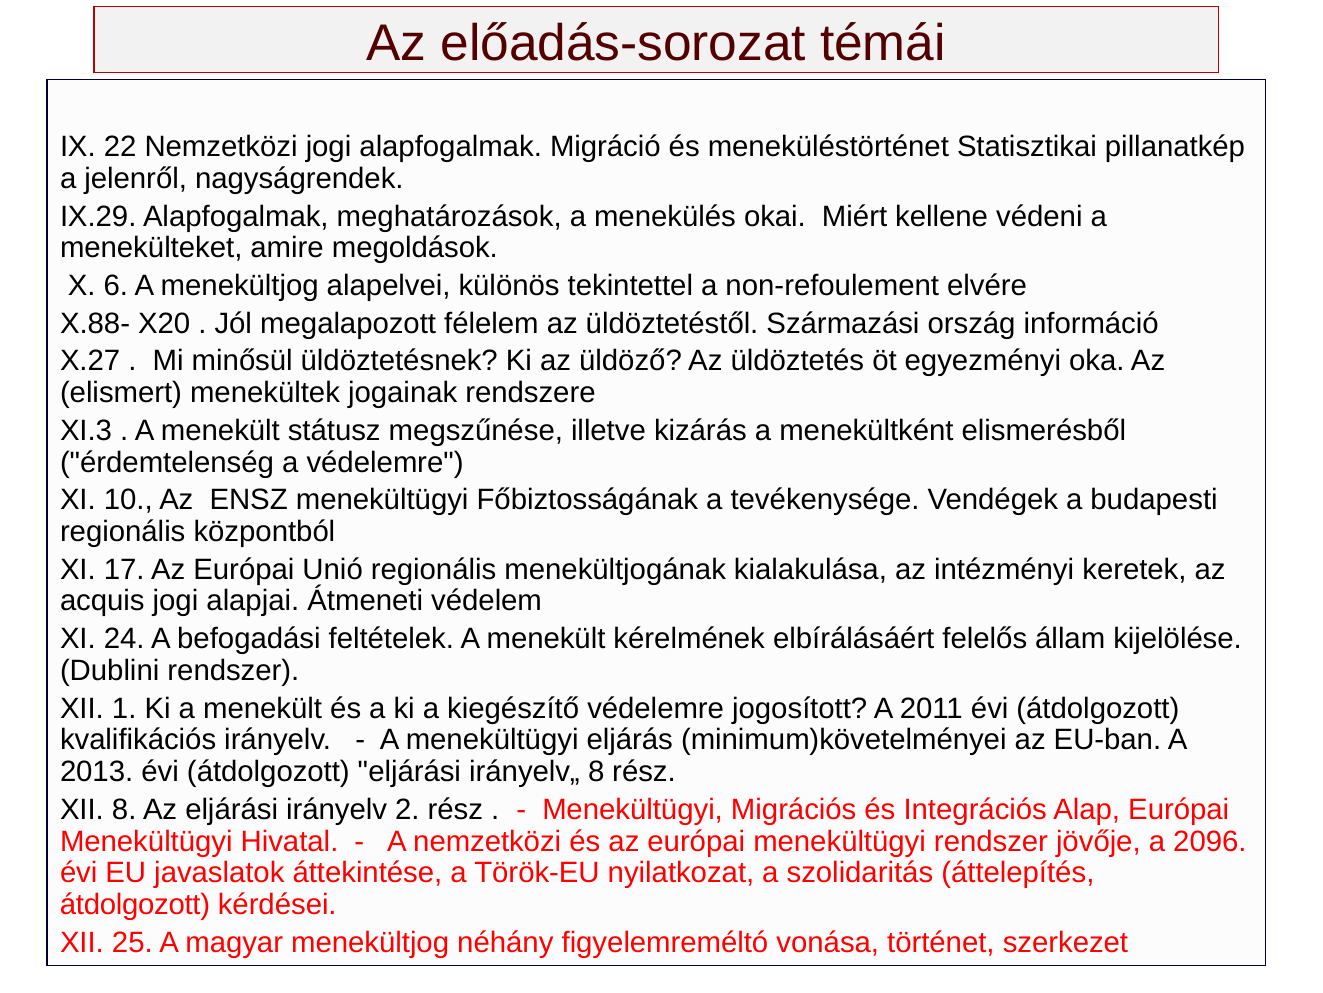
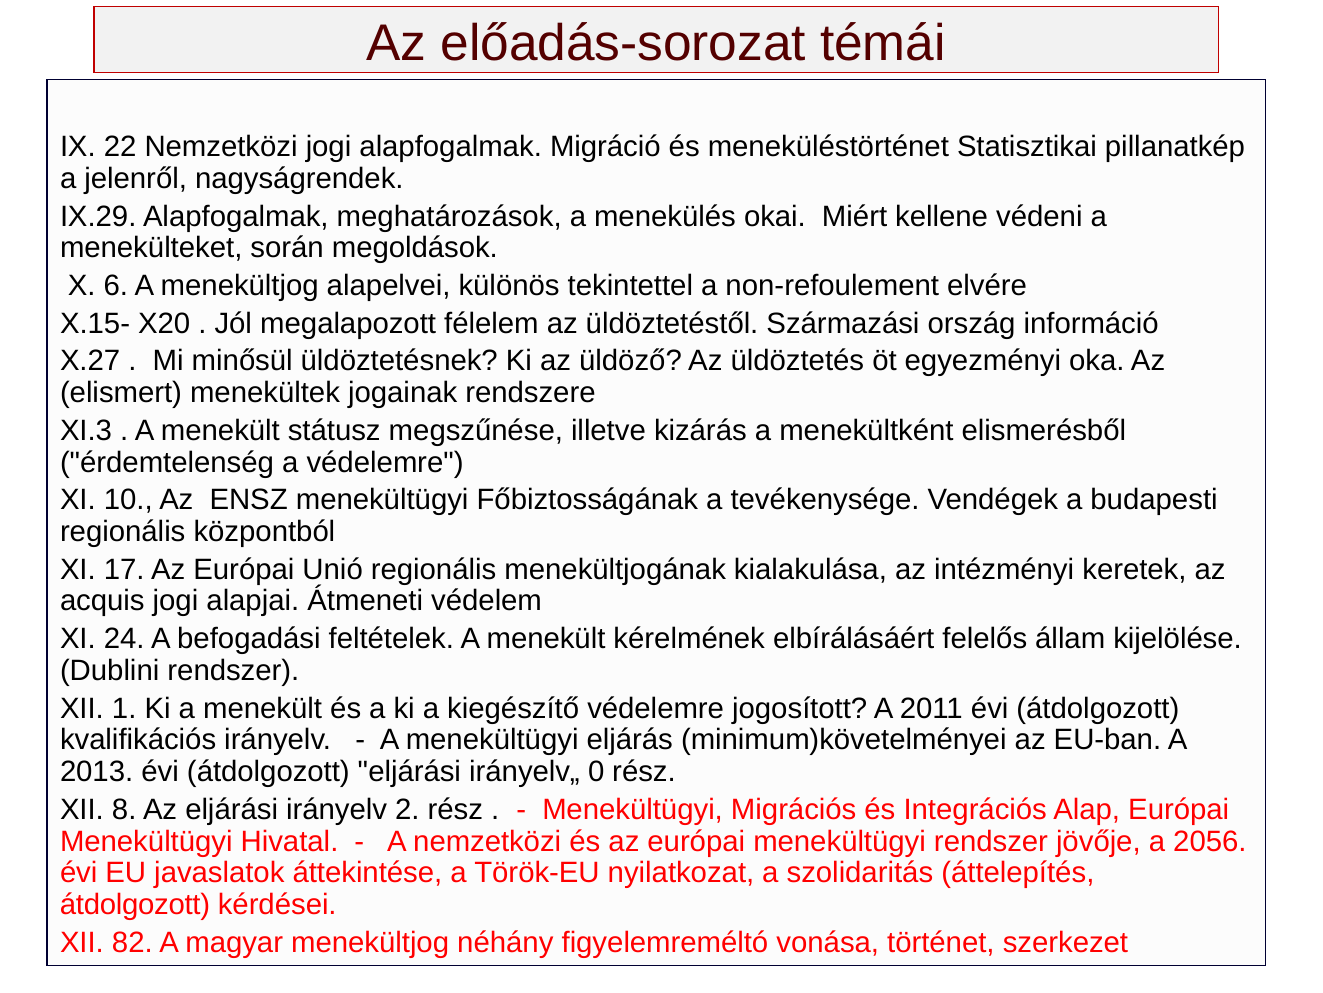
amire: amire -> során (287, 248)
X.88-: X.88- -> X.15- (95, 323)
irányelv„ 8: 8 -> 0 (596, 771)
2096: 2096 -> 2056 (1210, 841)
25: 25 -> 82 (132, 942)
